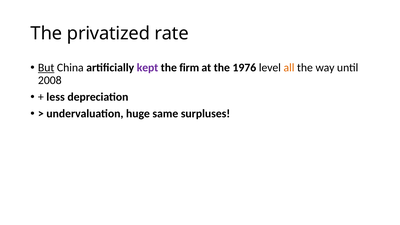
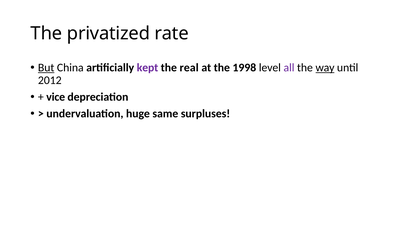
firm: firm -> real (189, 68)
1976: 1976 -> 1998 (244, 68)
all colour: orange -> purple (289, 68)
way underline: none -> present (325, 68)
2008: 2008 -> 2012 (50, 80)
less: less -> vice (56, 97)
